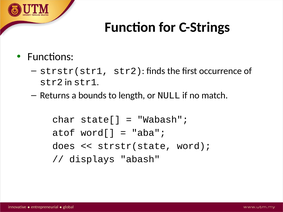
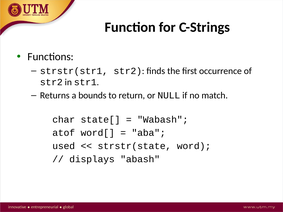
length: length -> return (132, 96)
does: does -> used (64, 146)
